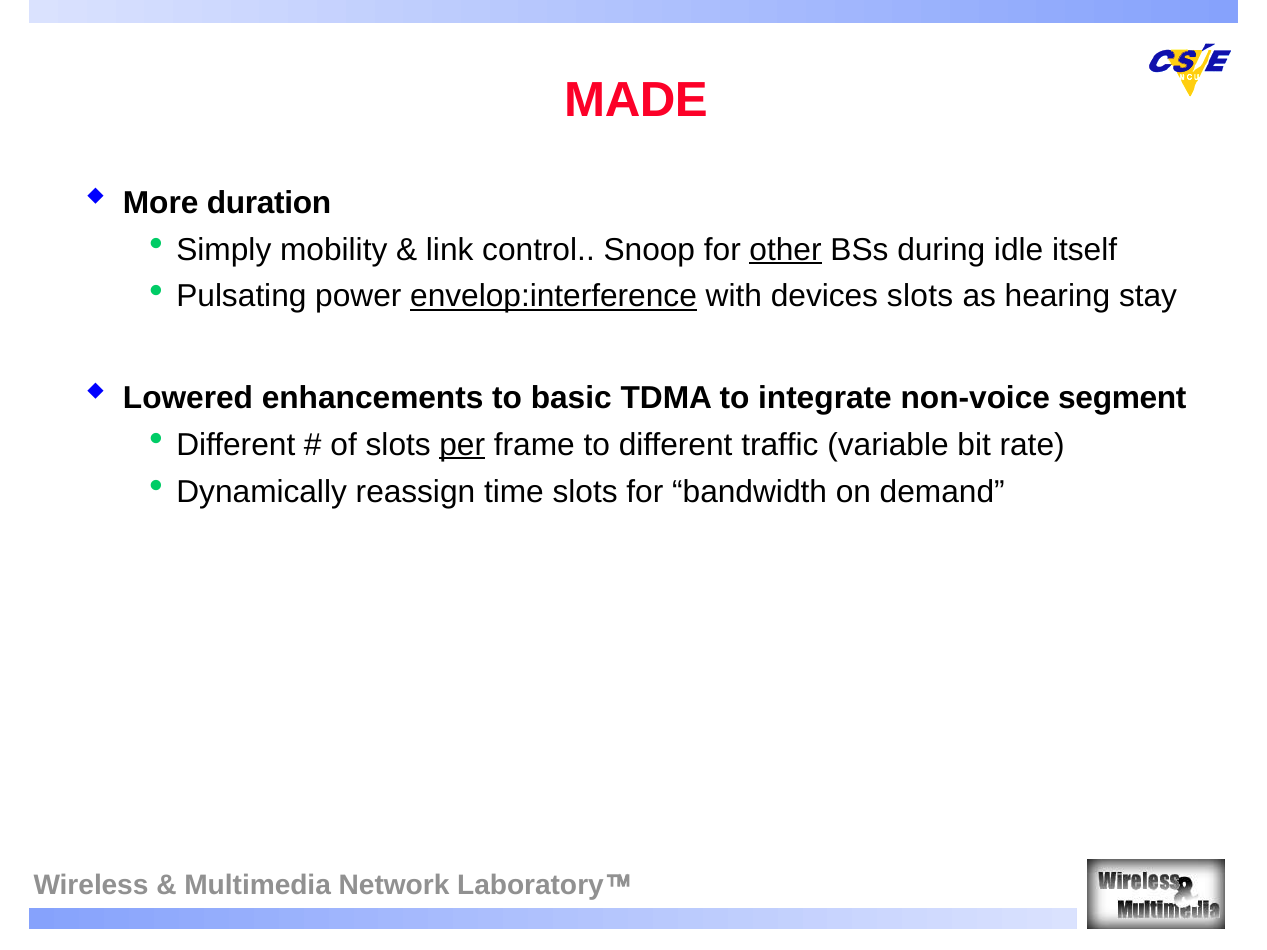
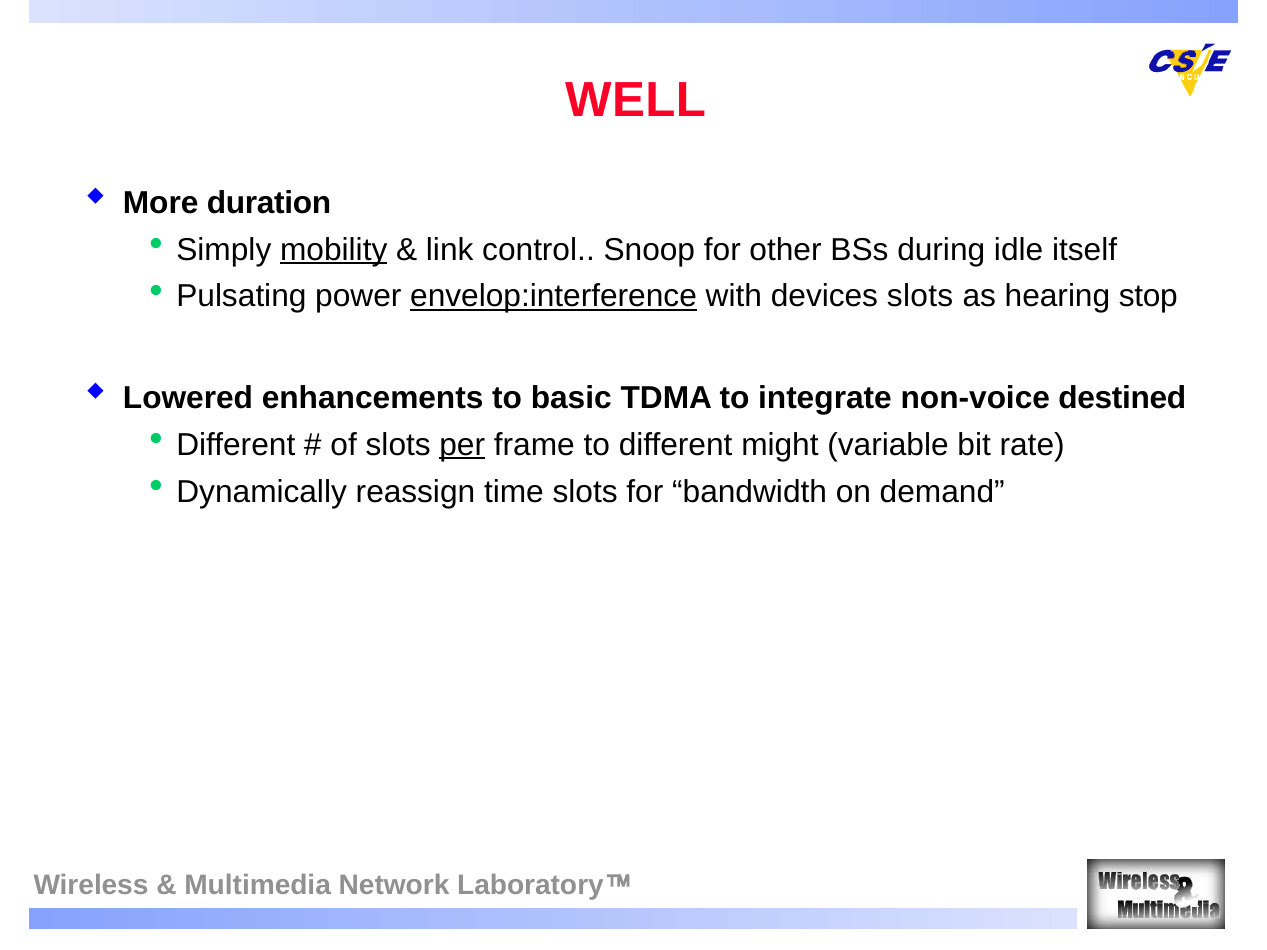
MADE: MADE -> WELL (636, 101)
mobility underline: none -> present (334, 250)
other underline: present -> none (786, 250)
stay: stay -> stop (1148, 297)
segment: segment -> destined (1122, 398)
traffic: traffic -> might (780, 445)
